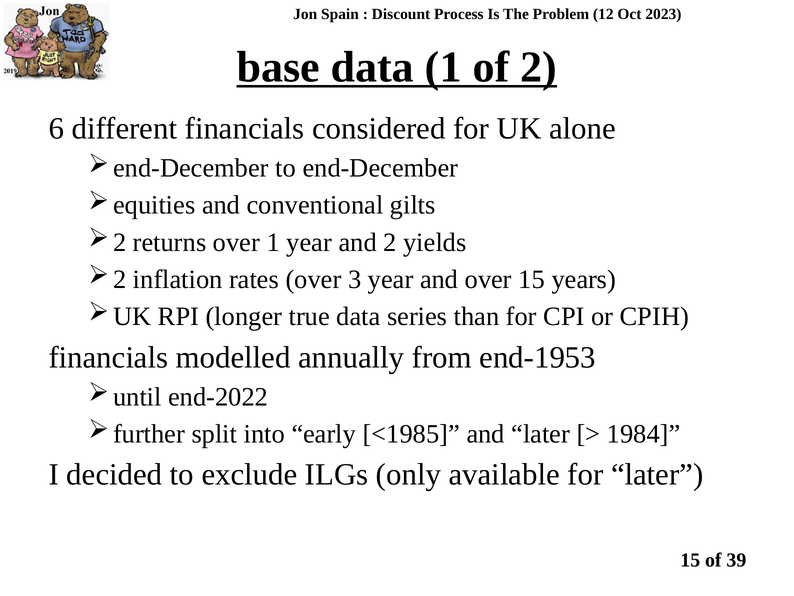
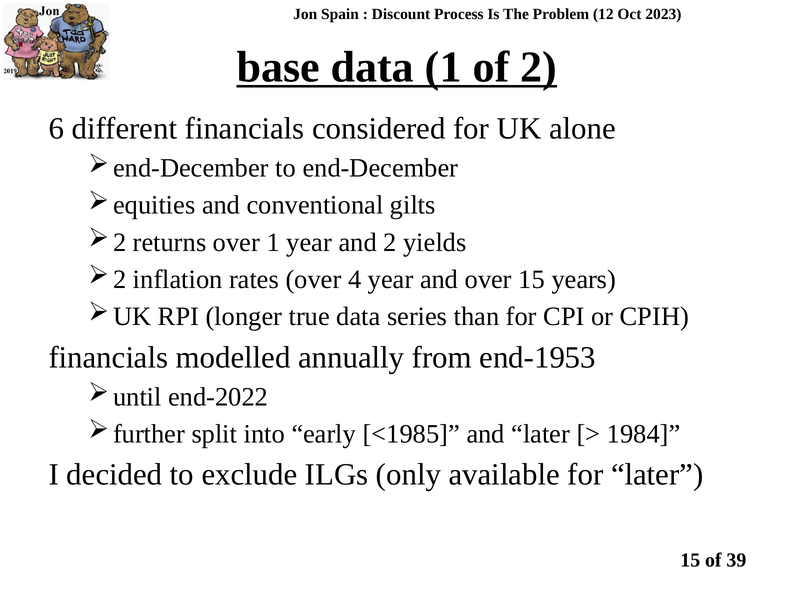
3: 3 -> 4 (355, 279)
